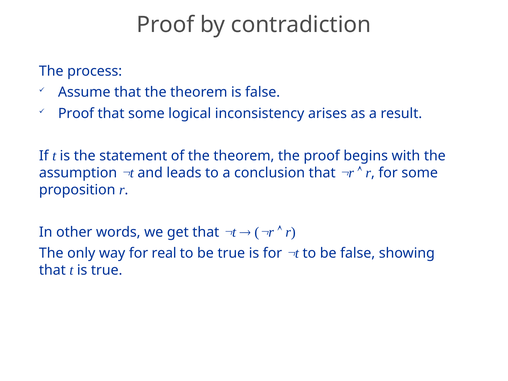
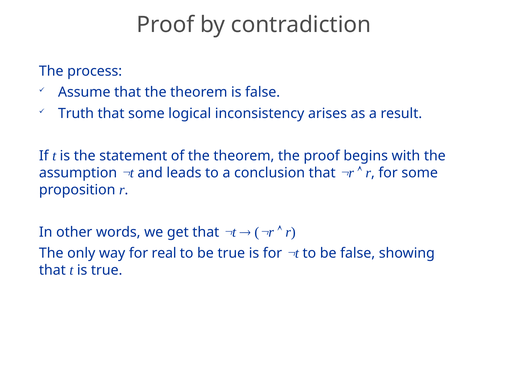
Proof: Proof -> Truth (76, 113)
